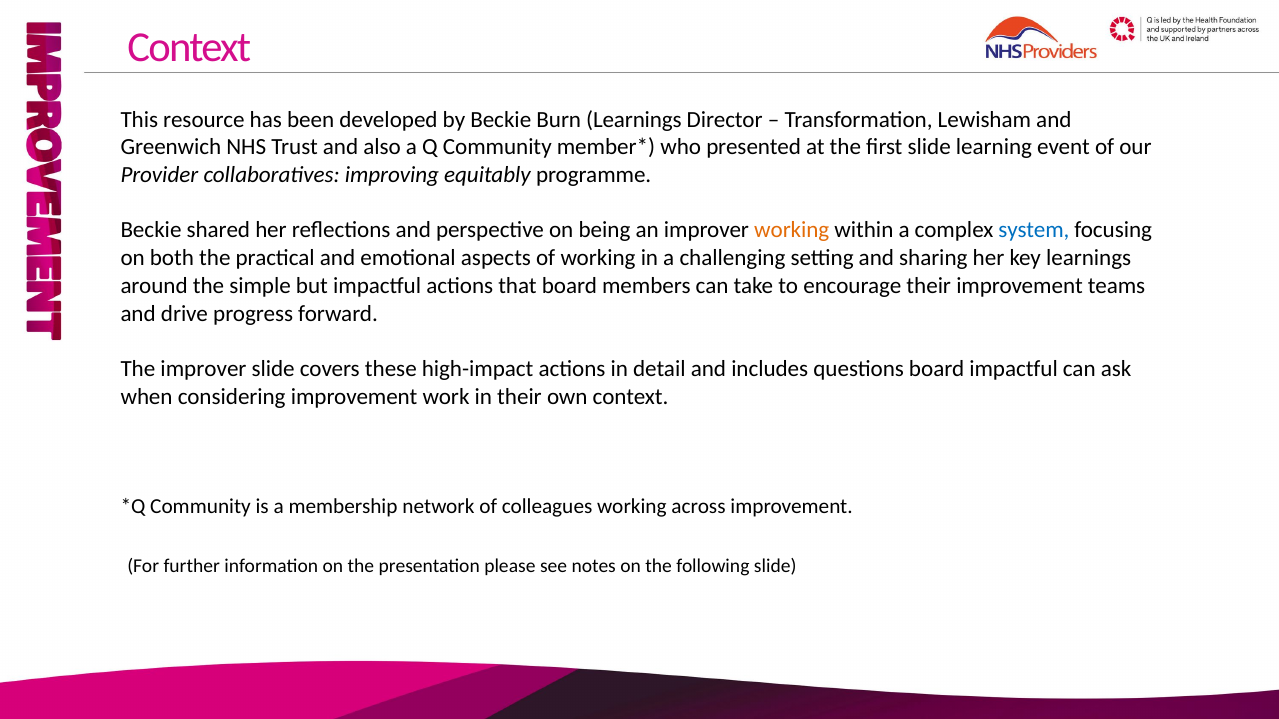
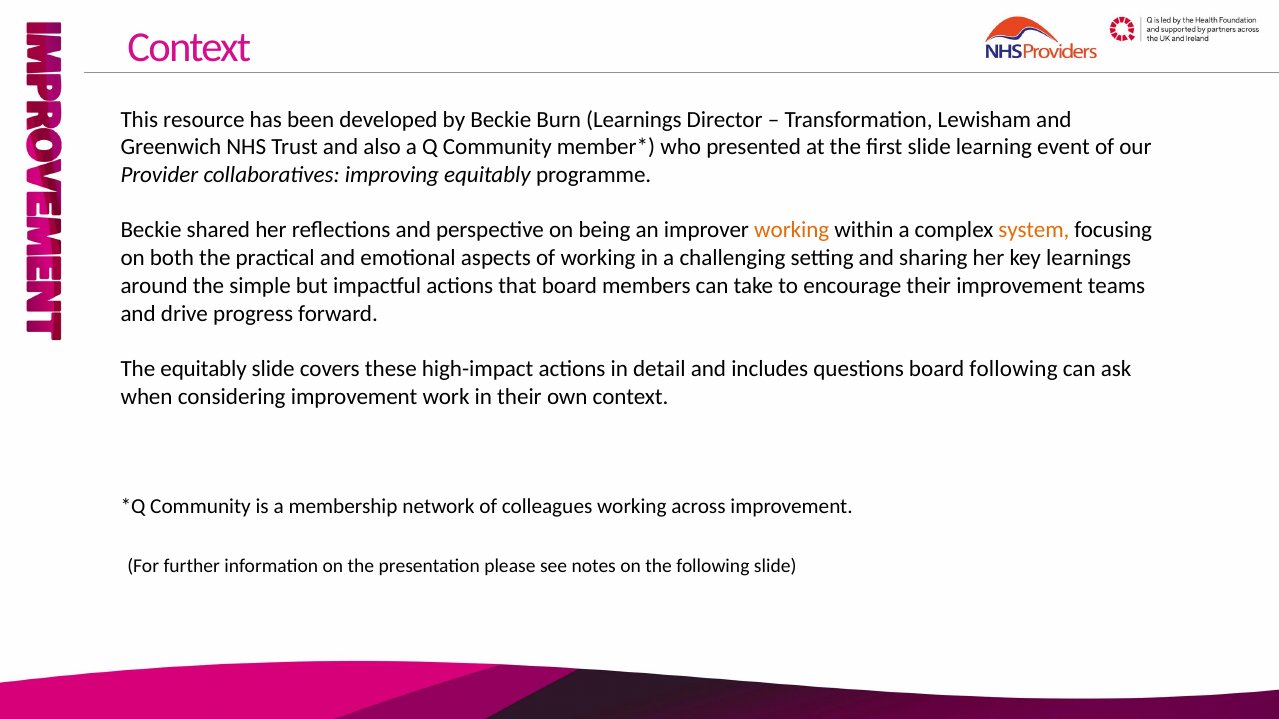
system colour: blue -> orange (1034, 230)
The improver: improver -> equitably (204, 369)
board impactful: impactful -> following (1013, 369)
